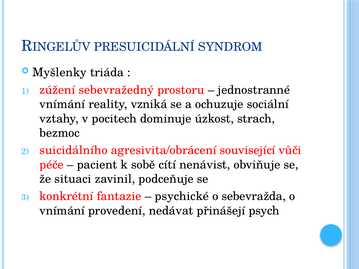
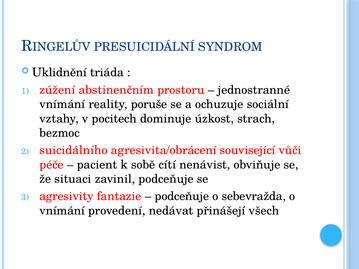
Myšlenky: Myšlenky -> Uklidnění (60, 73)
sebevražedný: sebevražedný -> abstinenčním (116, 90)
vzniká: vzniká -> poruše (149, 104)
konkrétní: konkrétní -> agresivity (66, 196)
psychické: psychické -> podceňuje (182, 196)
psych: psych -> všech (264, 211)
